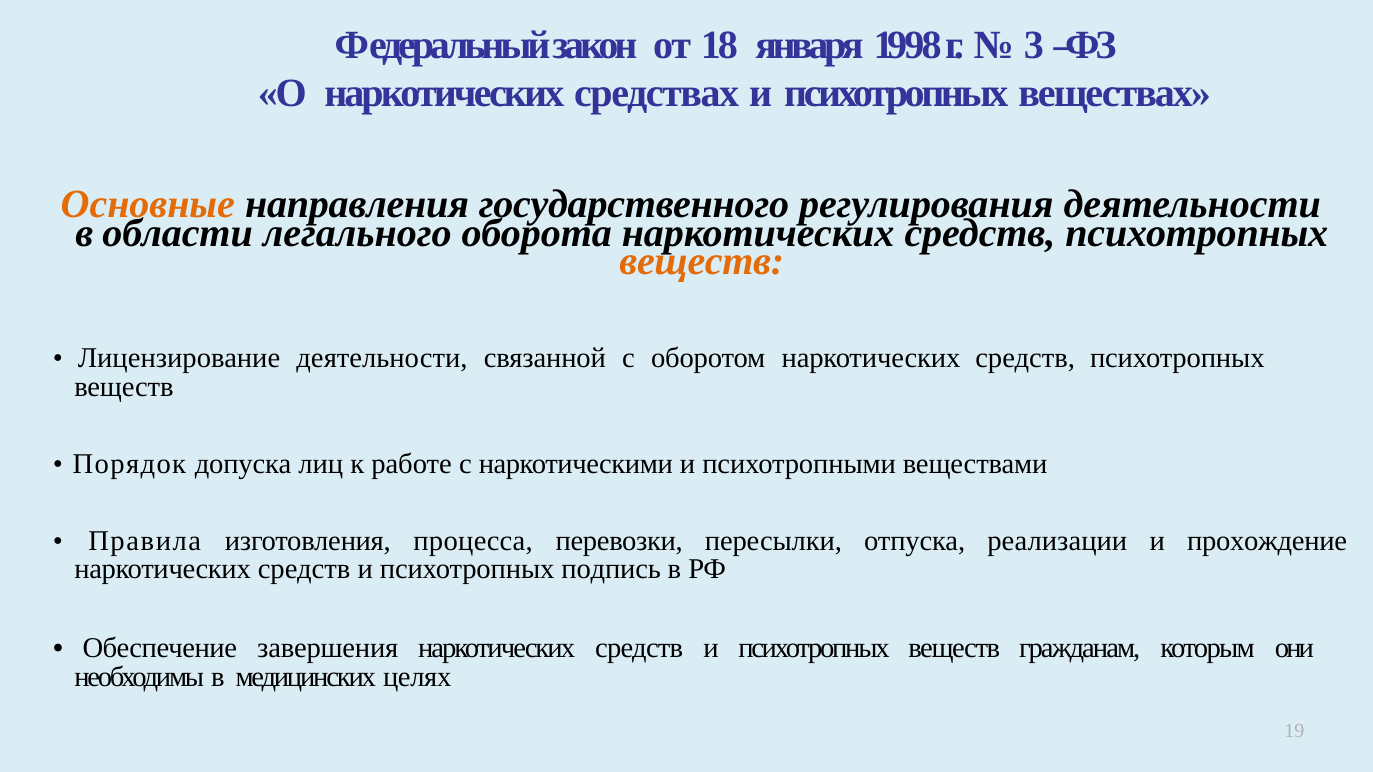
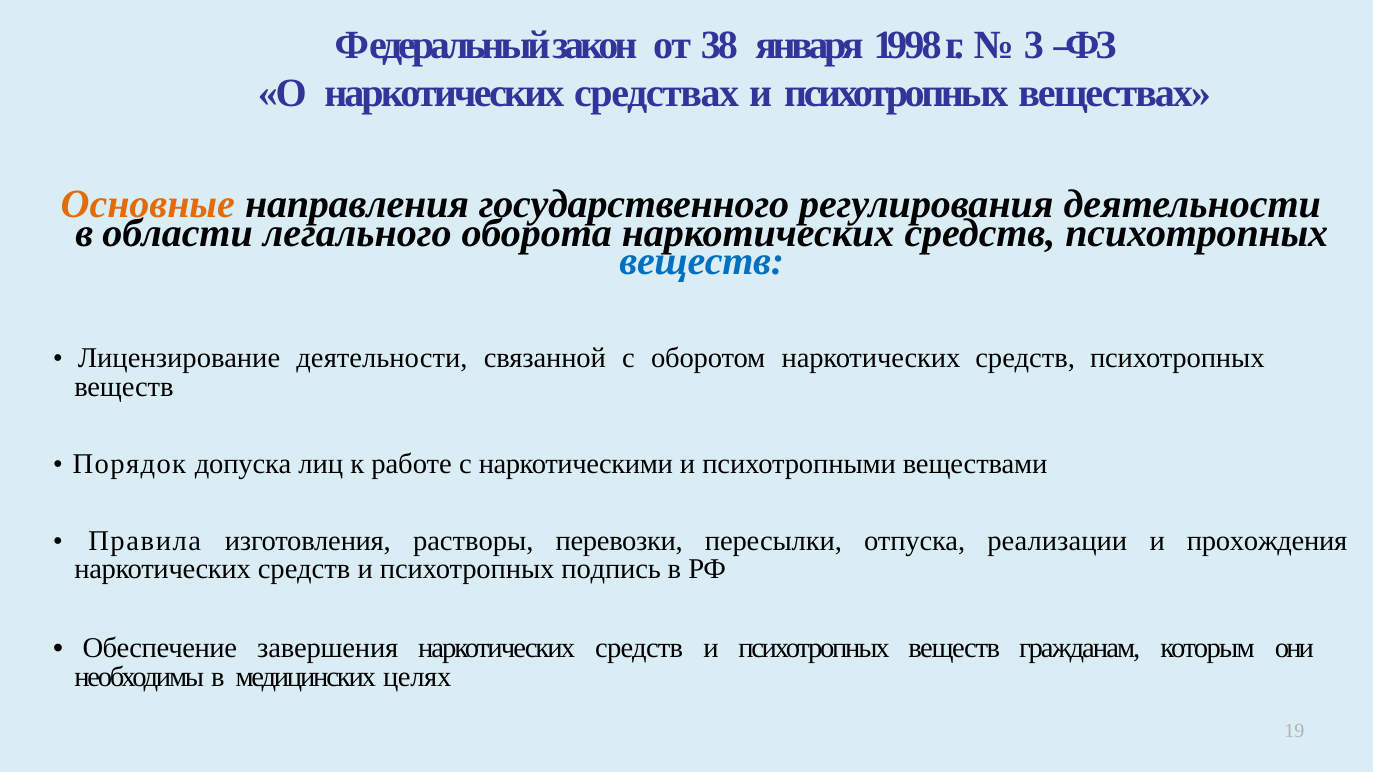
от 1: 1 -> 3 (711, 45)
веществ colour: orange -> blue (702, 262)
процесса: процесса -> растворы (473, 541)
прохождение: прохождение -> прохождения (1267, 541)
